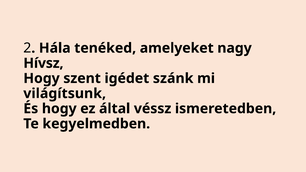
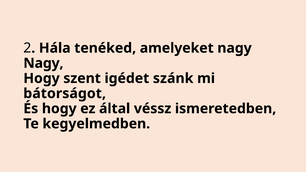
Hívsz: Hívsz -> Nagy (43, 63)
világítsunk: világítsunk -> bátorságot (65, 94)
